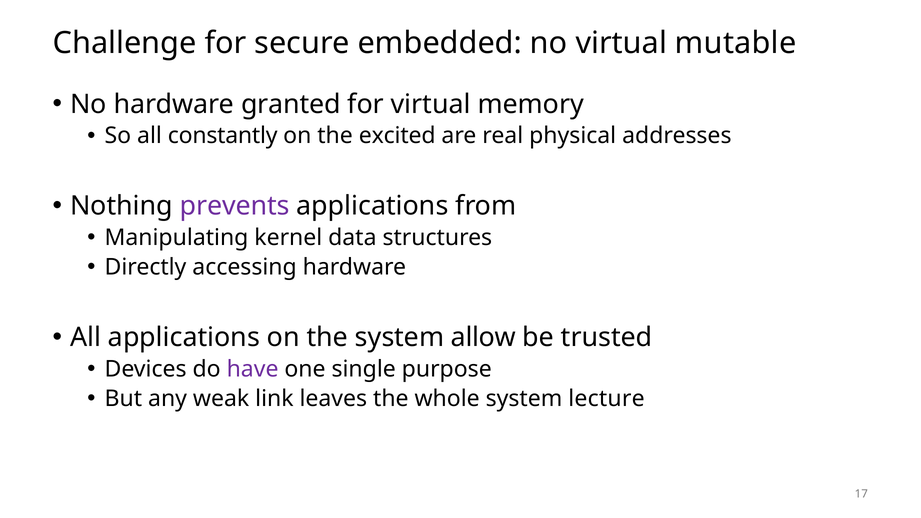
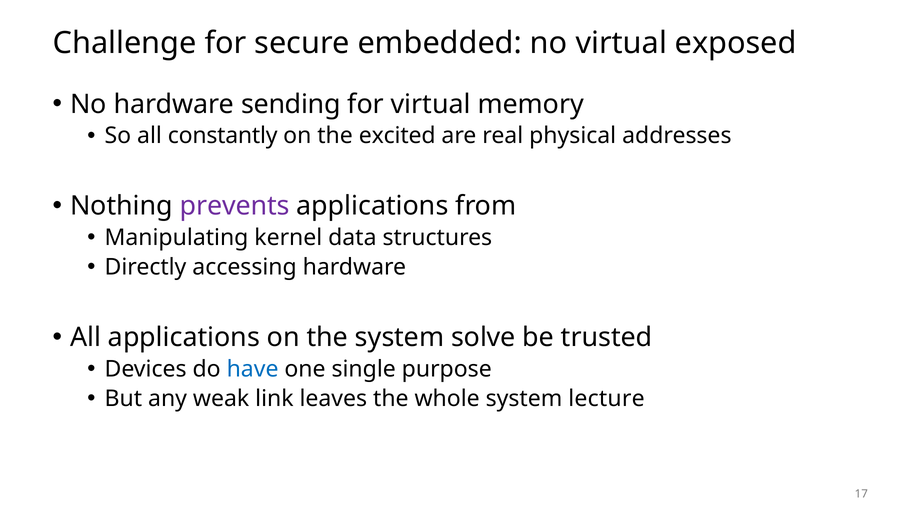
mutable: mutable -> exposed (736, 43)
granted: granted -> sending (291, 104)
allow: allow -> solve (483, 337)
have colour: purple -> blue (253, 369)
